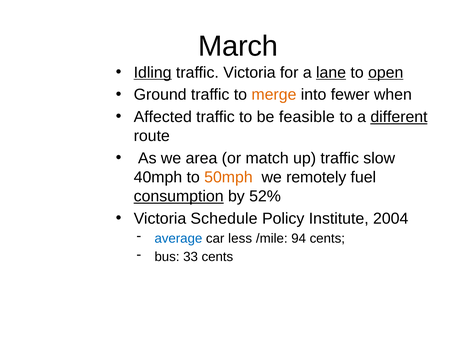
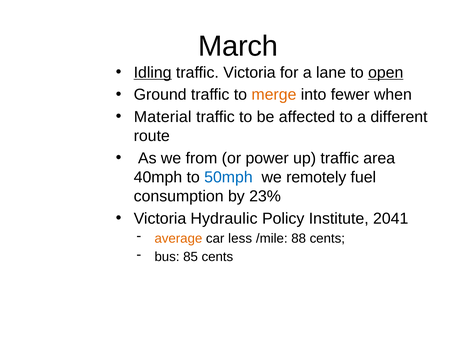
lane underline: present -> none (331, 73)
Affected: Affected -> Material (163, 117)
feasible: feasible -> affected (307, 117)
different underline: present -> none (399, 117)
area: area -> from (202, 158)
match: match -> power (267, 158)
slow: slow -> area (379, 158)
50mph colour: orange -> blue (228, 177)
consumption underline: present -> none (179, 196)
52%: 52% -> 23% (265, 196)
Schedule: Schedule -> Hydraulic (224, 218)
2004: 2004 -> 2041 (391, 218)
average colour: blue -> orange (178, 238)
94: 94 -> 88 (299, 238)
33: 33 -> 85 (191, 257)
